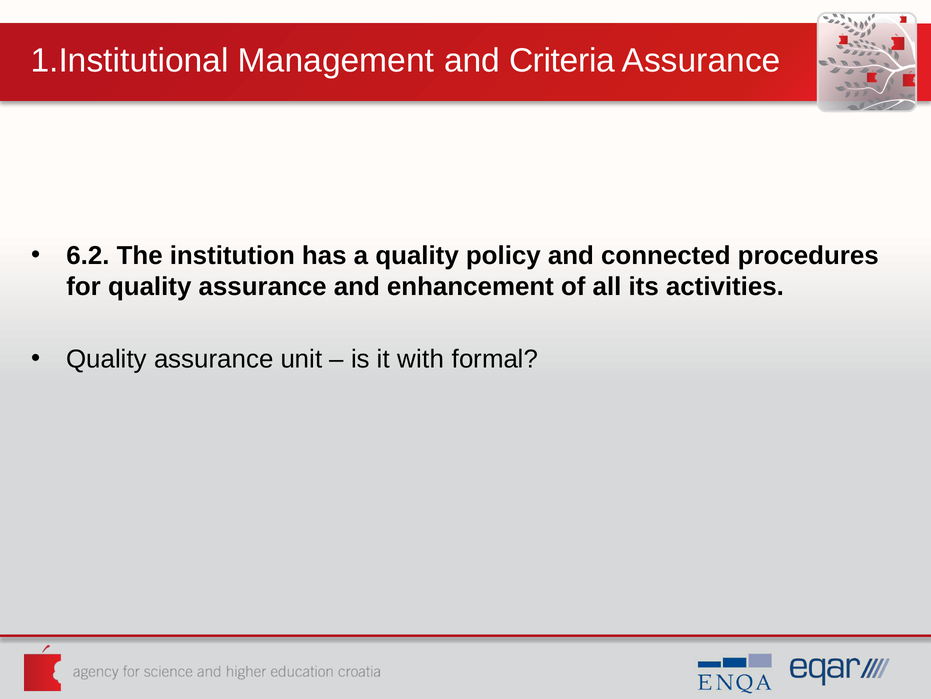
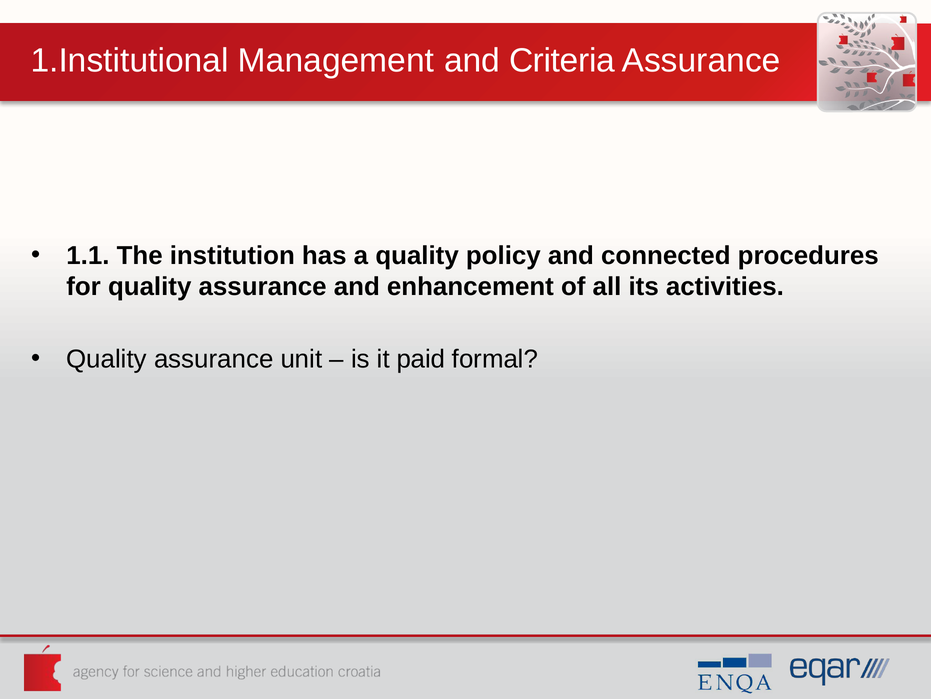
6.2: 6.2 -> 1.1 (88, 255)
with: with -> paid (421, 359)
